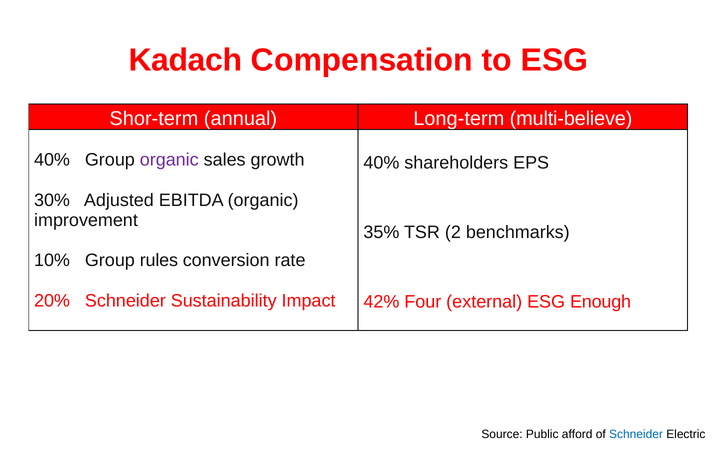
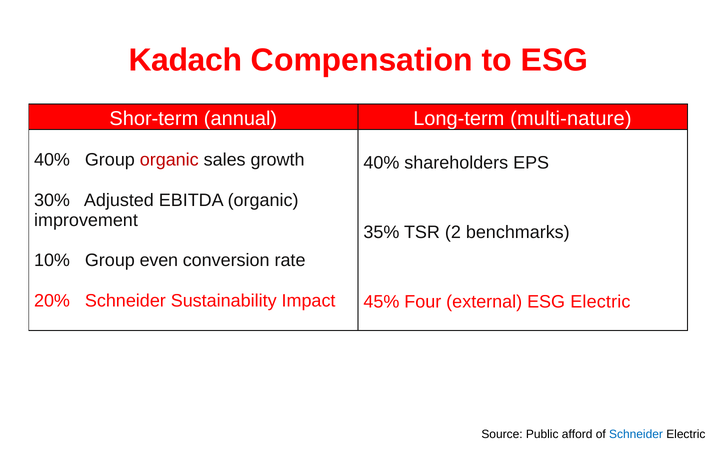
multi-believe: multi-believe -> multi-nature (571, 119)
organic colour: purple -> red (169, 160)
rules: rules -> even (159, 261)
42%: 42% -> 45% (381, 302)
ESG Enough: Enough -> Electric (600, 302)
